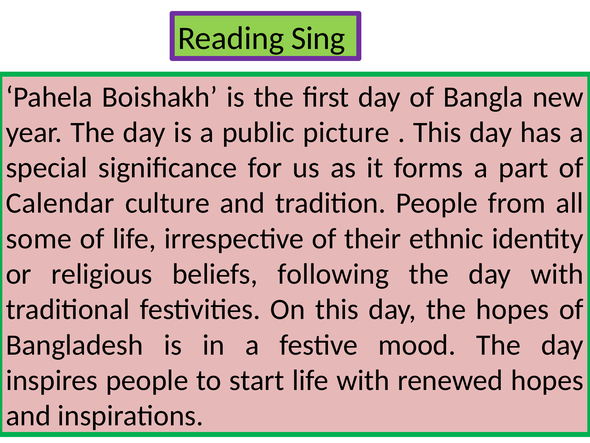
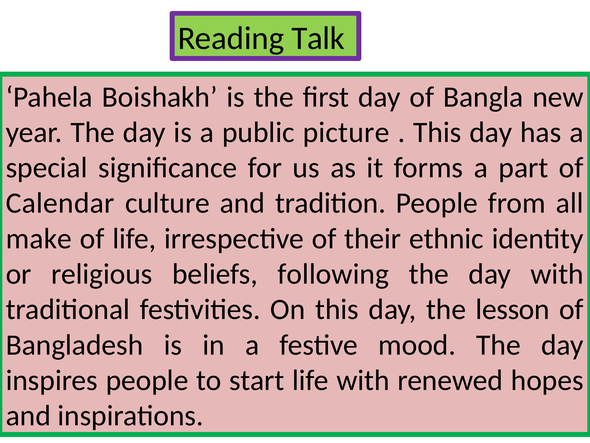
Sing: Sing -> Talk (318, 38)
some: some -> make (39, 238)
the hopes: hopes -> lesson (513, 309)
